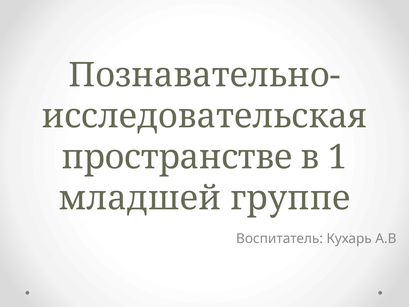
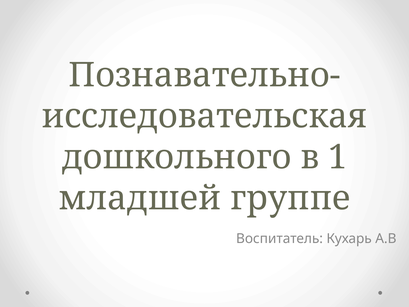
пространстве: пространстве -> дошкольного (177, 157)
